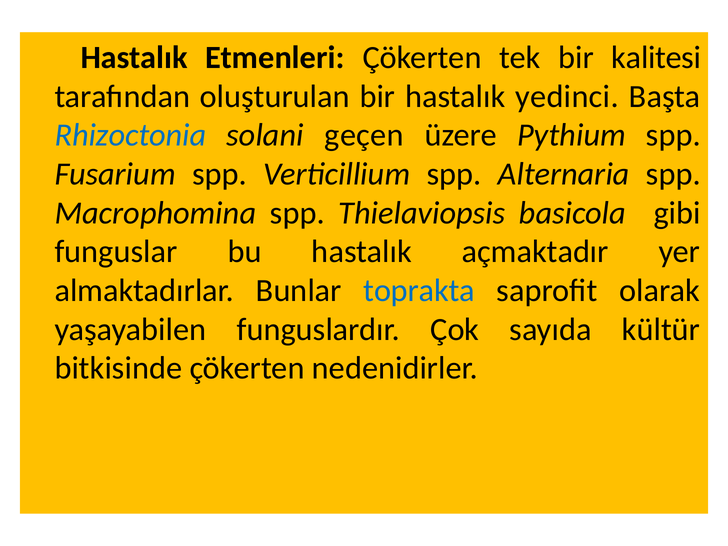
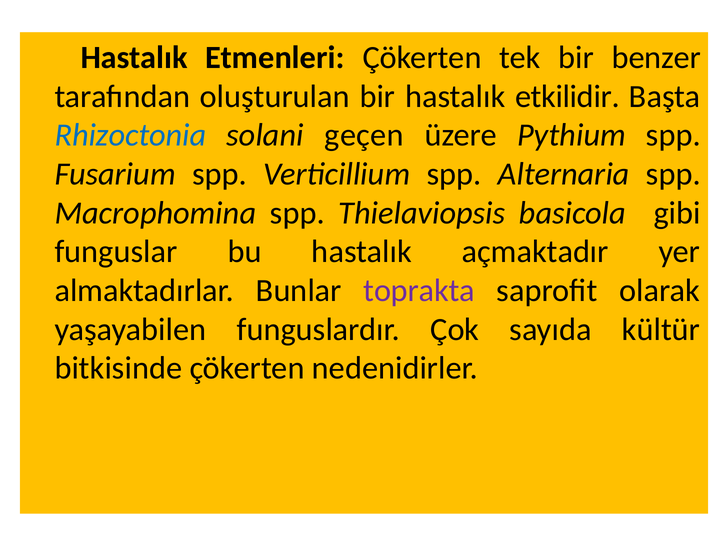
kalitesi: kalitesi -> benzer (656, 58)
yedinci: yedinci -> etkilidir (567, 96)
toprakta colour: blue -> purple (419, 291)
